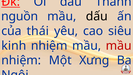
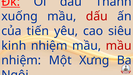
nguồn: nguồn -> xuống (20, 16)
dấu colour: black -> red (97, 16)
thái: thái -> tiến (38, 31)
